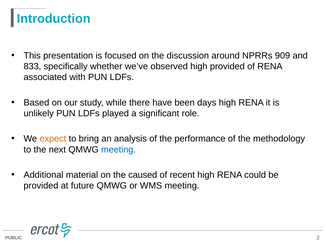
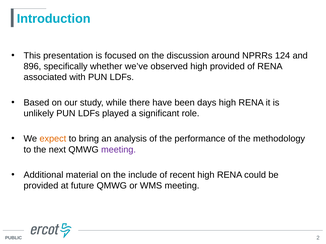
909: 909 -> 124 (283, 56)
833: 833 -> 896 (32, 67)
meeting colour: blue -> purple (119, 150)
caused: caused -> include (143, 175)
